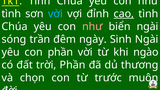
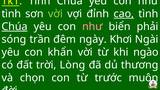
vời colour: light blue -> light green (55, 14)
Chúa underline: none -> present (15, 27)
biển ngài: ngài -> phải (148, 27)
Sinh: Sinh -> Khơi (121, 39)
con phần: phần -> khẩn (60, 52)
trời Phần: Phần -> Lòng (73, 65)
